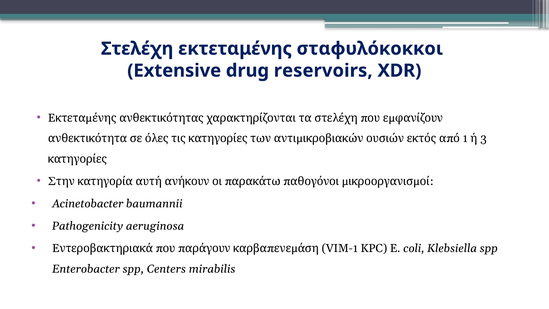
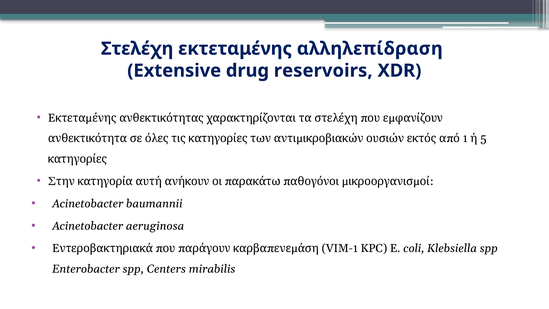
σταφυλόκοκκοι: σταφυλόκοκκοι -> αλληλεπίδραση (370, 49)
3: 3 -> 5 (483, 138)
Pathogenicity: Pathogenicity -> Acinetobacter (88, 226)
